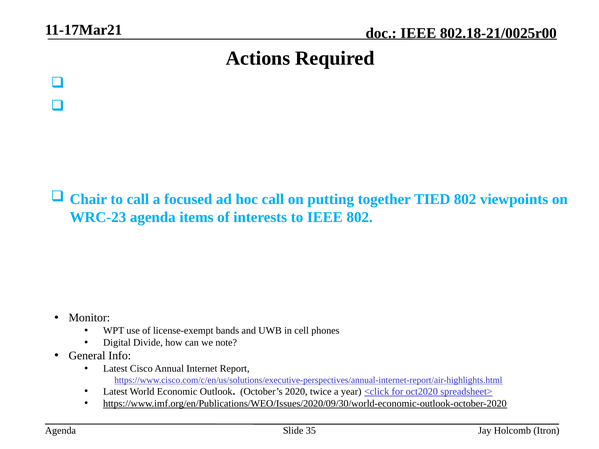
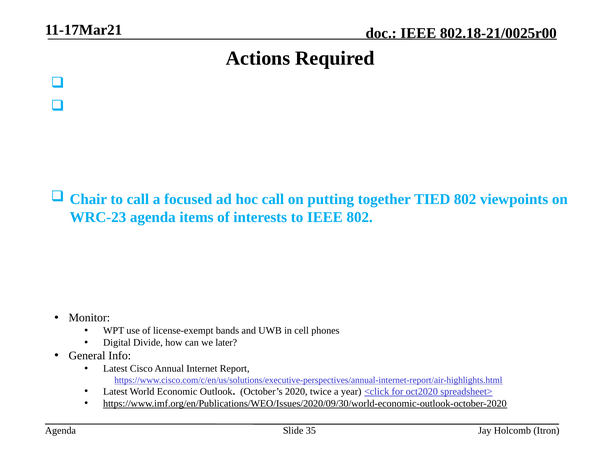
note: note -> later (226, 343)
